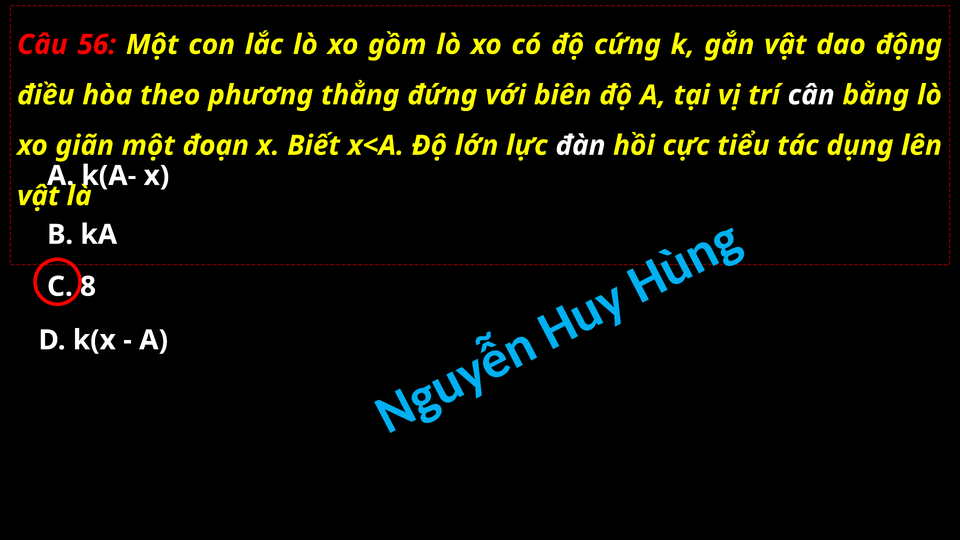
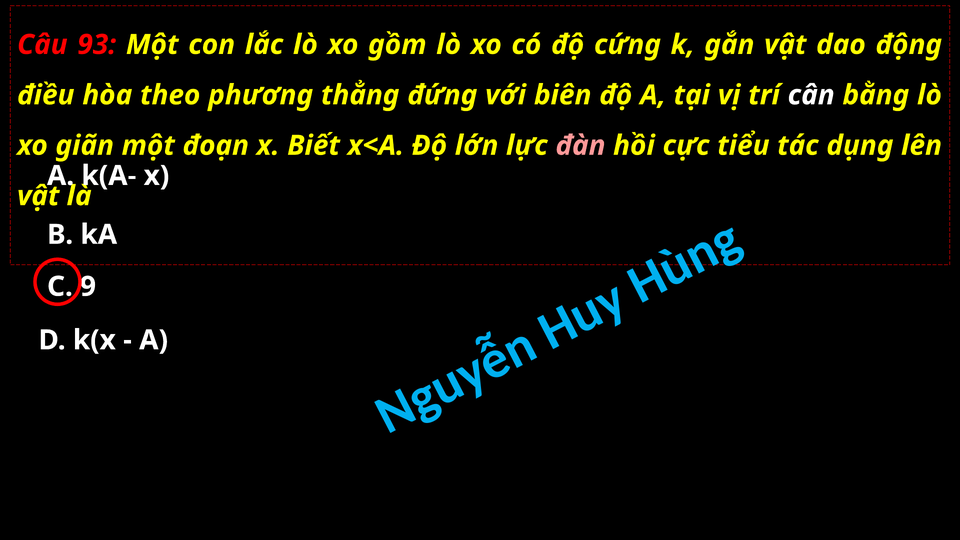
56: 56 -> 93 (97, 45)
đàn colour: white -> pink (581, 146)
8: 8 -> 9 (88, 287)
